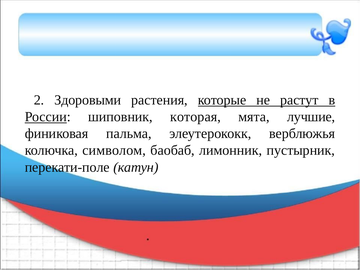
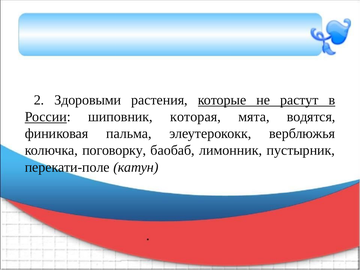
лучшие: лучшие -> водятся (311, 117)
символом: символом -> поговорку (114, 150)
